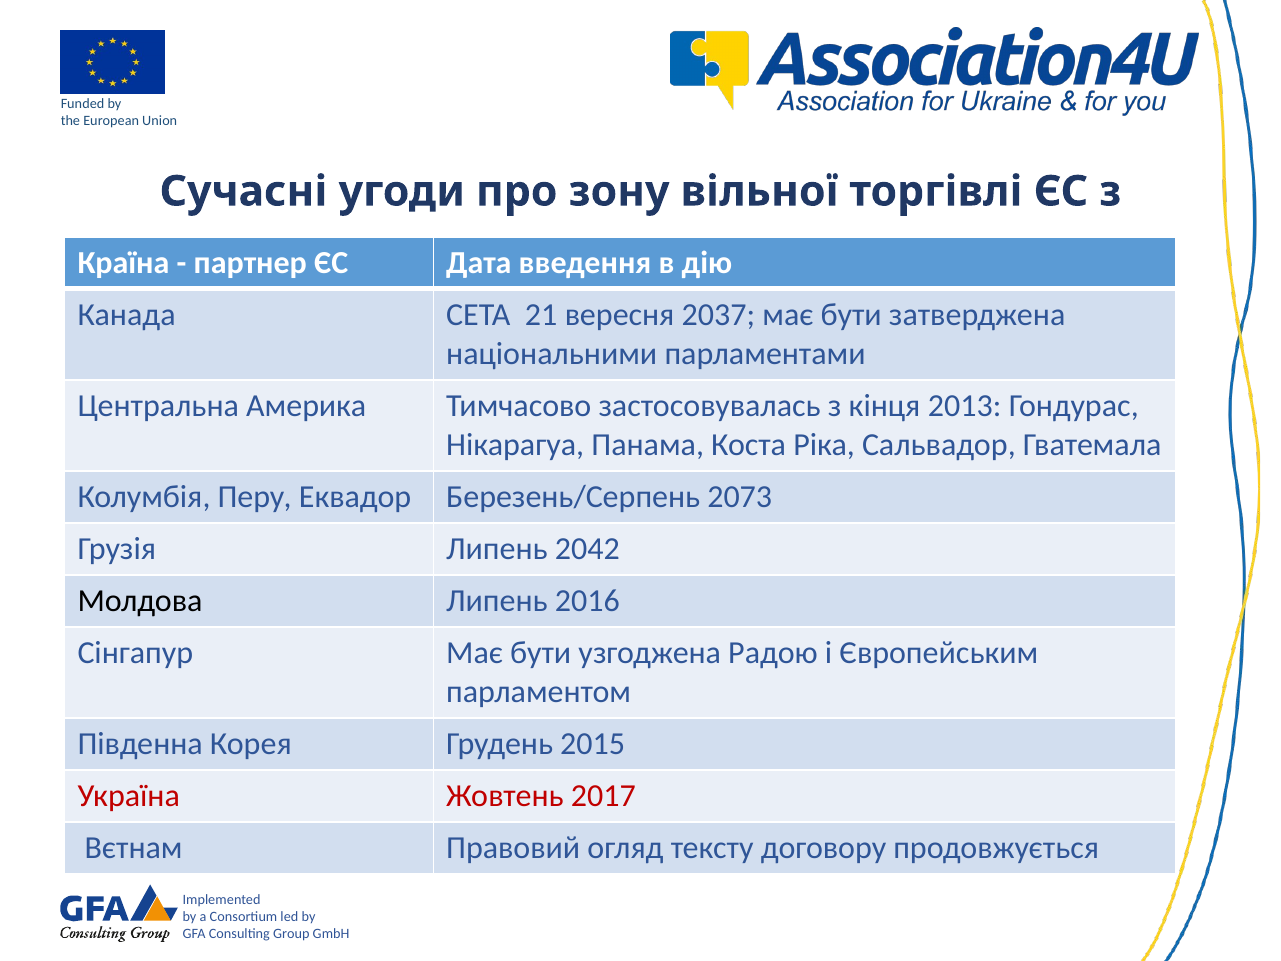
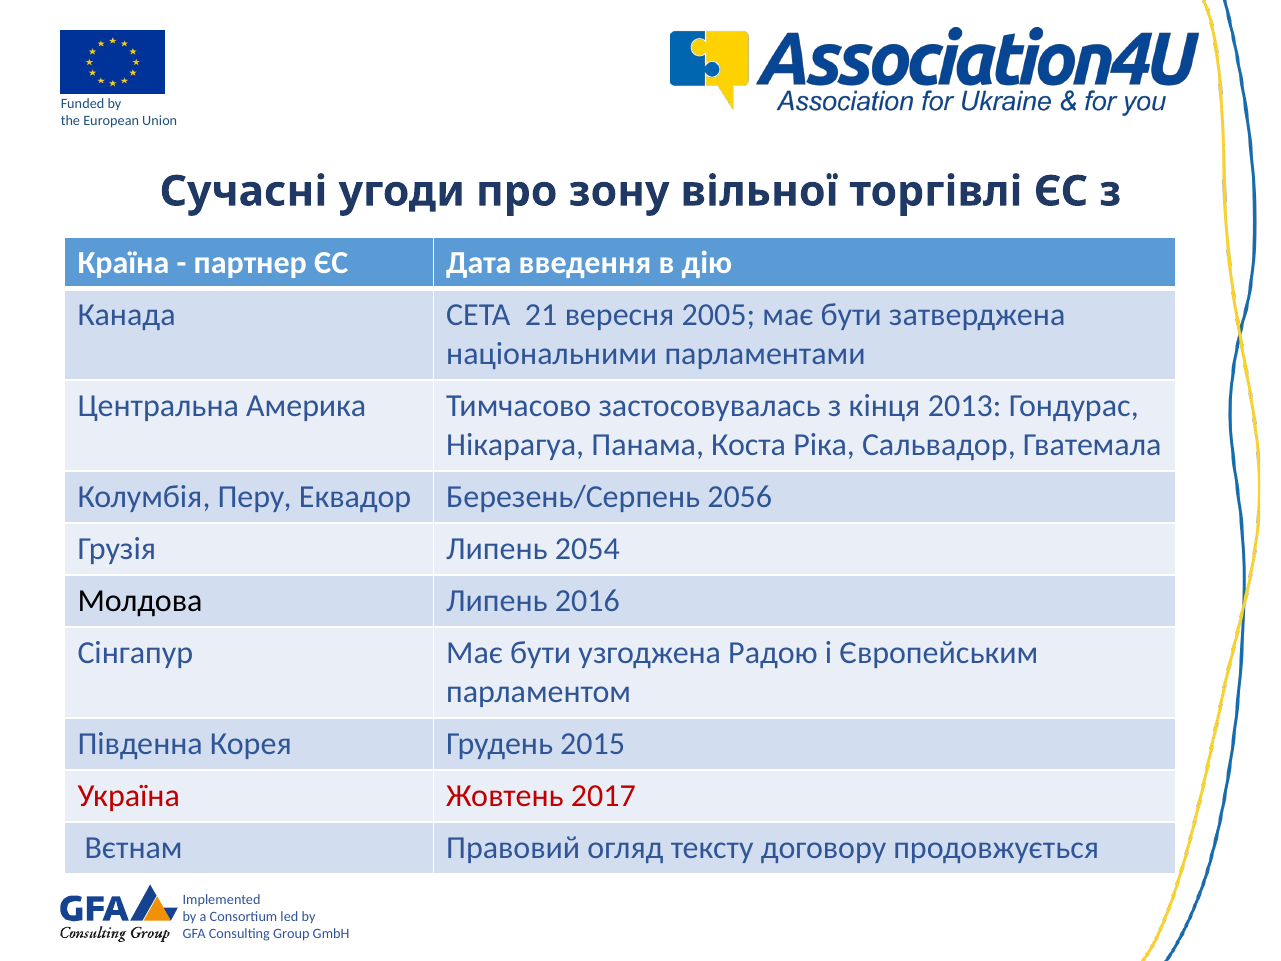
2037: 2037 -> 2005 (718, 315)
2073: 2073 -> 2056 (740, 497)
2042: 2042 -> 2054 (587, 549)
